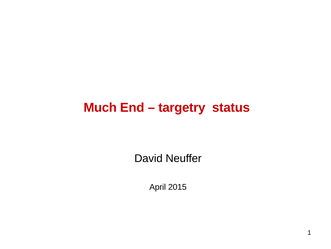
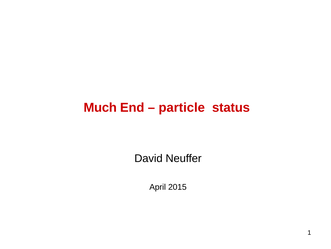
targetry: targetry -> particle (182, 107)
